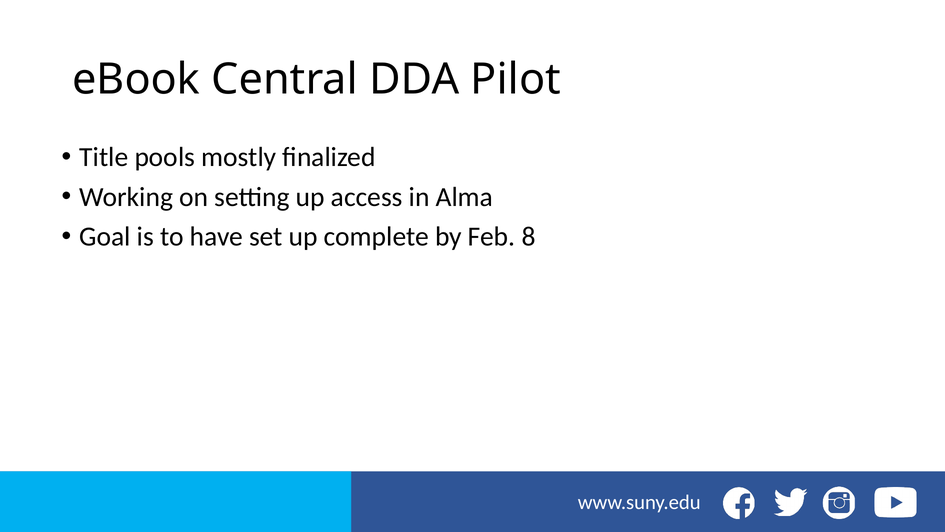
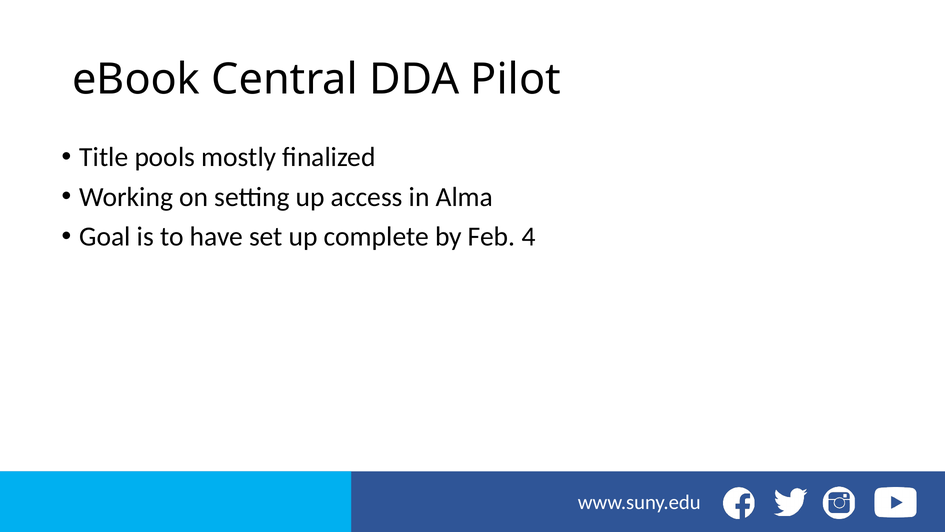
8: 8 -> 4 (529, 236)
